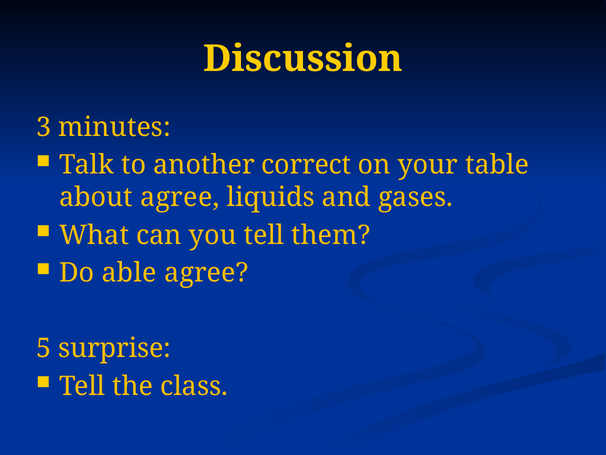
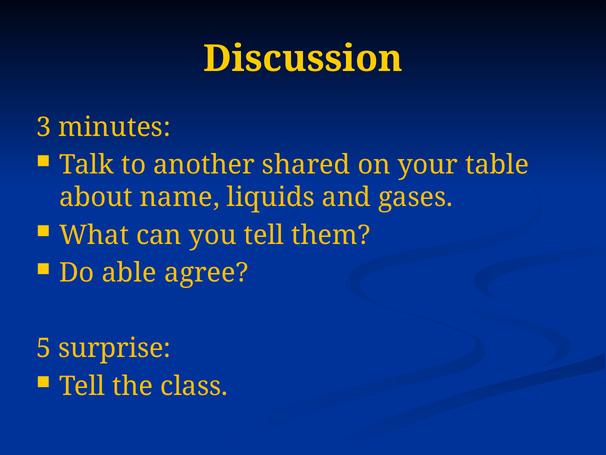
correct: correct -> shared (306, 165)
about agree: agree -> name (180, 197)
